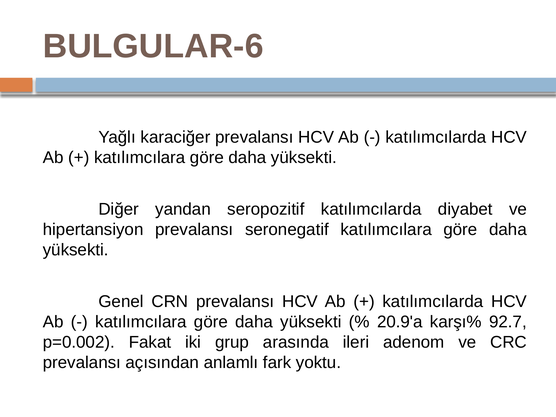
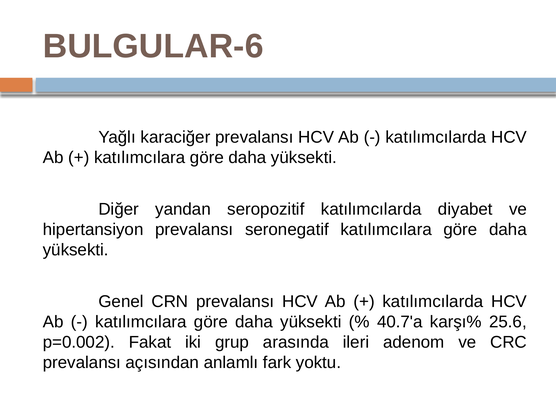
20.9'a: 20.9'a -> 40.7'a (400, 322)
92.7: 92.7 -> 25.6 (508, 322)
